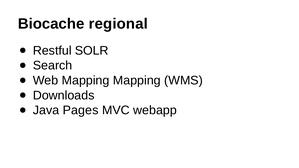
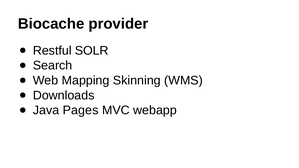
regional: regional -> provider (118, 24)
Mapping Mapping: Mapping -> Skinning (137, 80)
